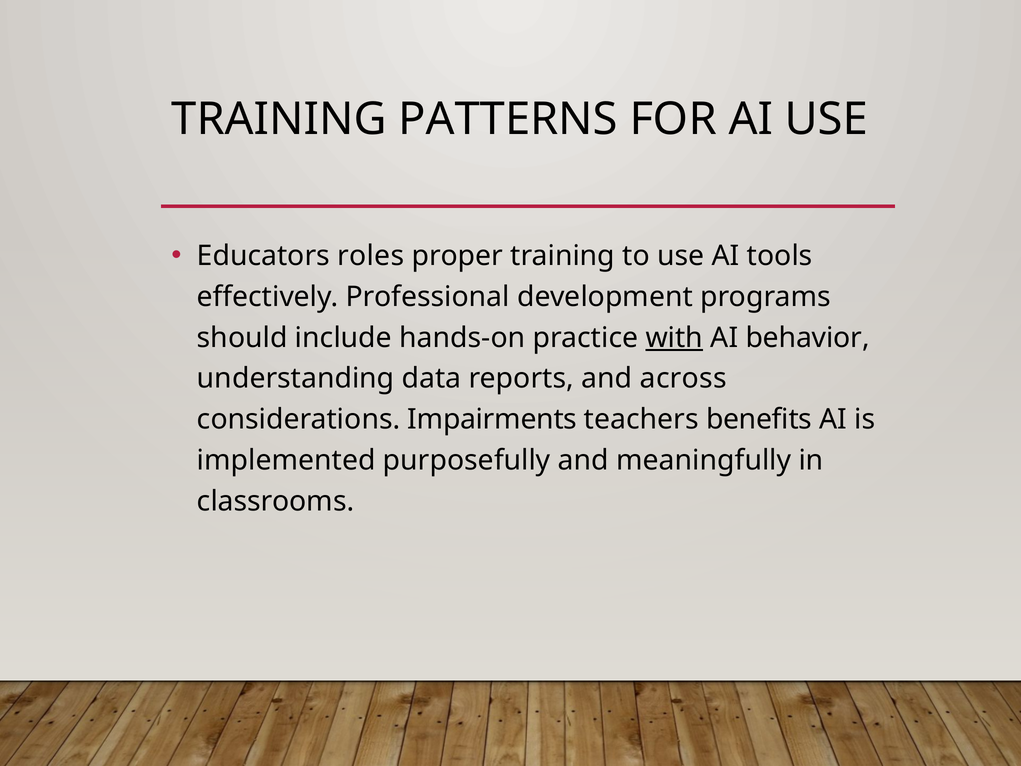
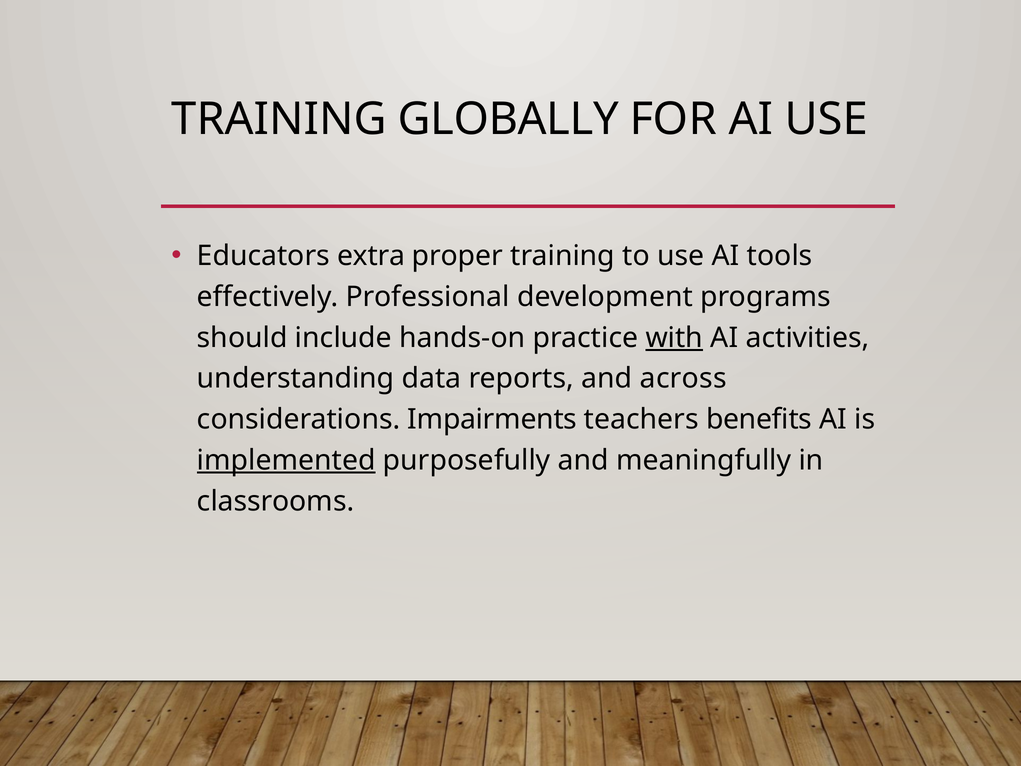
PATTERNS: PATTERNS -> GLOBALLY (508, 119)
roles: roles -> extra (371, 256)
behavior: behavior -> activities (808, 338)
implemented underline: none -> present (286, 460)
